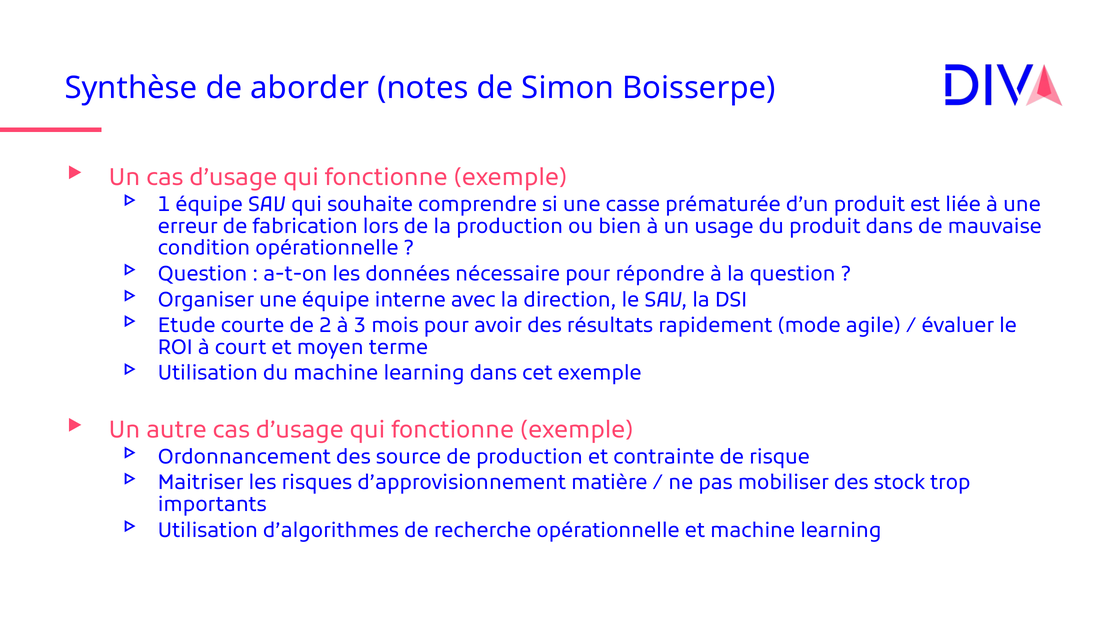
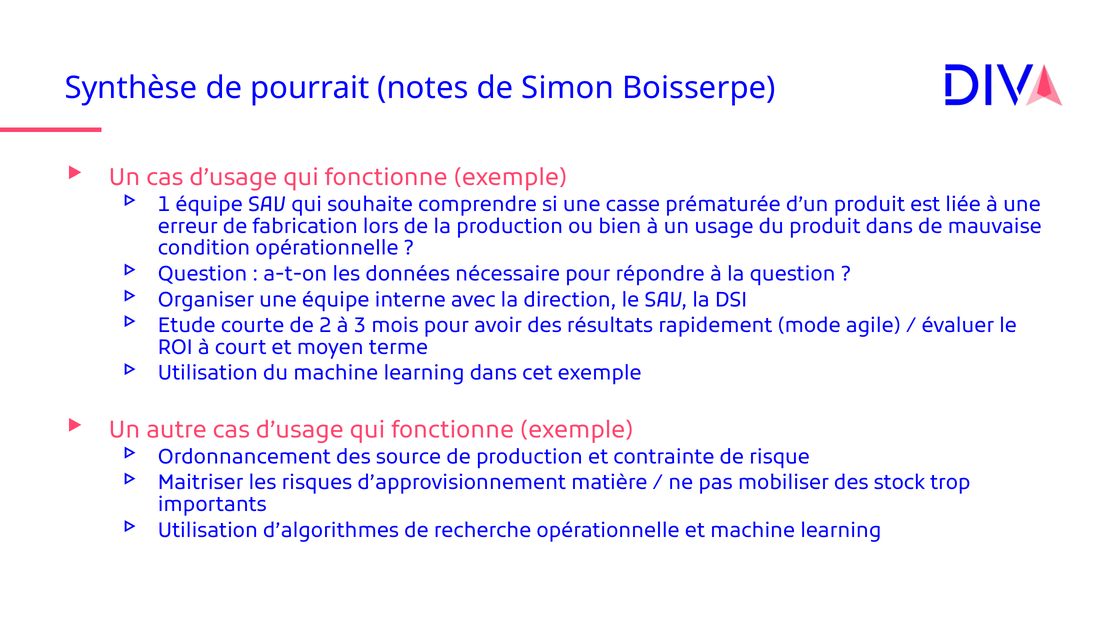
aborder: aborder -> pourrait (310, 88)
